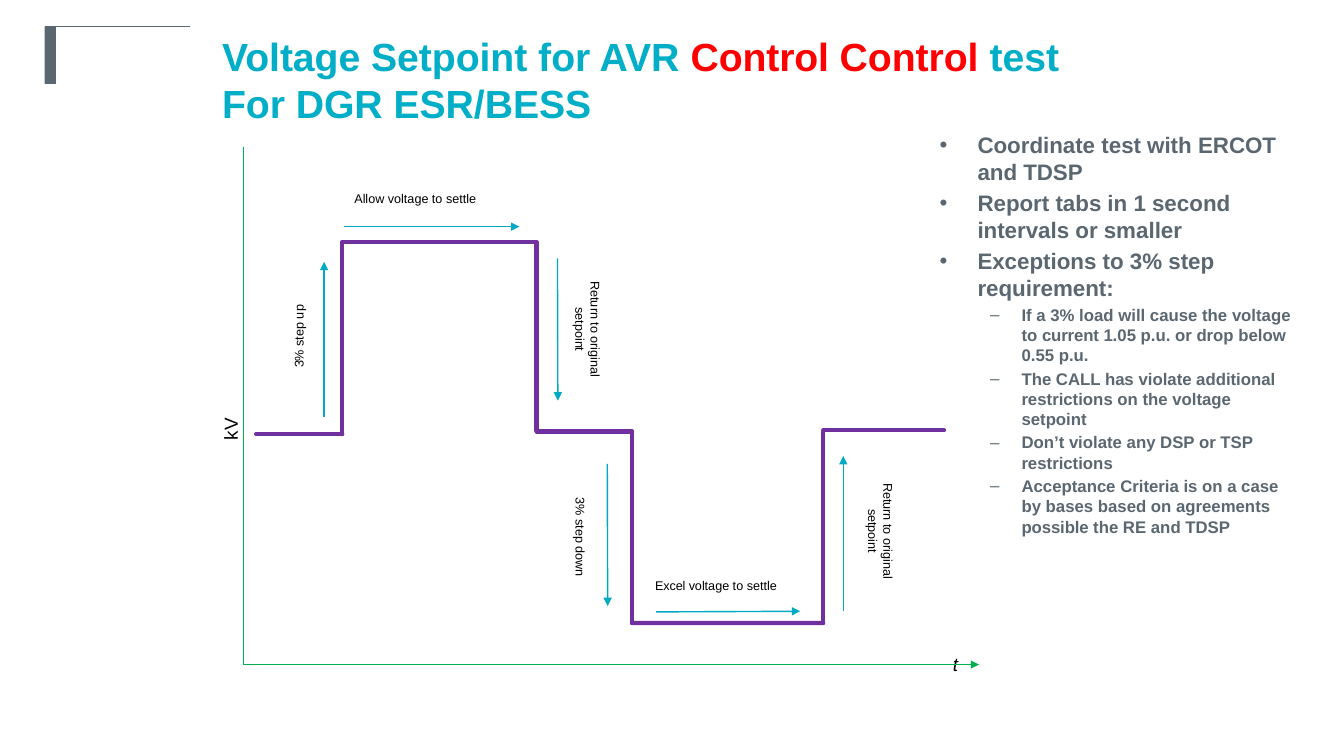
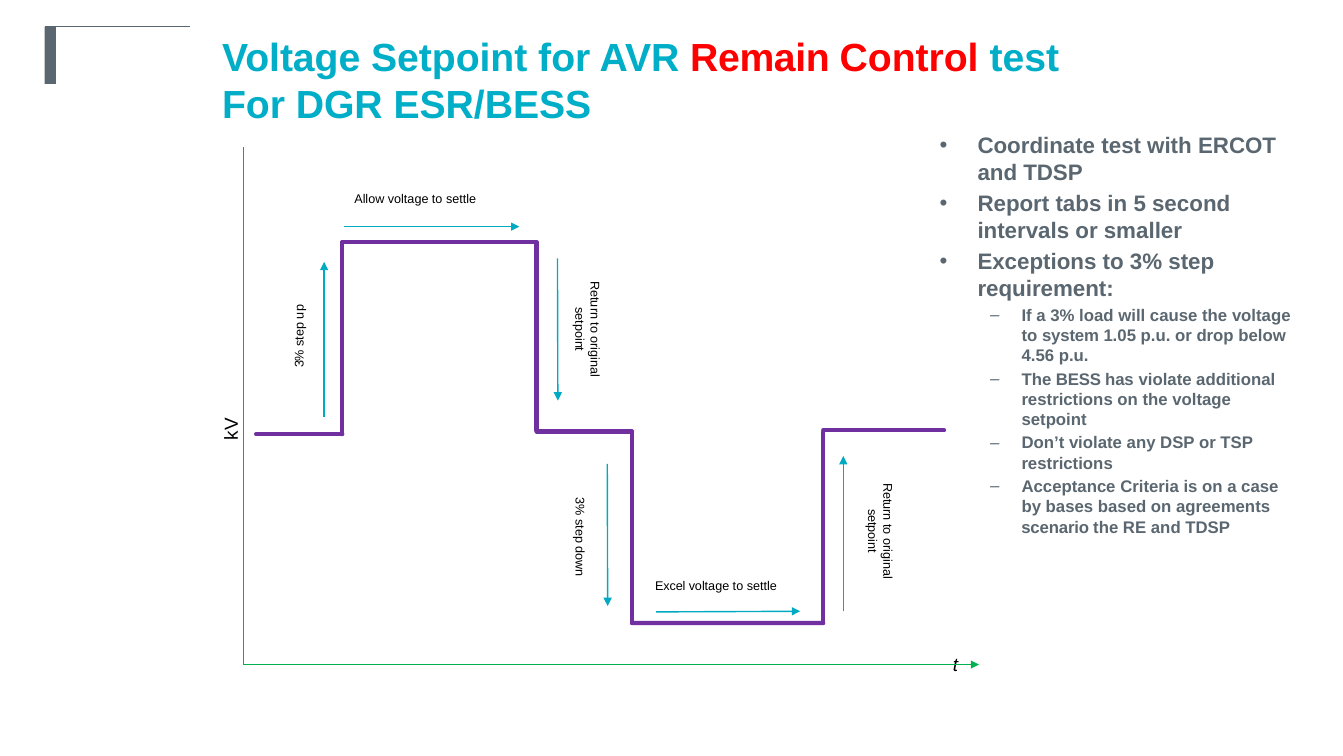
AVR Control: Control -> Remain (760, 59)
1: 1 -> 5 (1140, 204)
current: current -> system (1071, 336)
0.55: 0.55 -> 4.56 (1038, 356)
CALL: CALL -> BESS (1078, 379)
possible: possible -> scenario (1055, 527)
